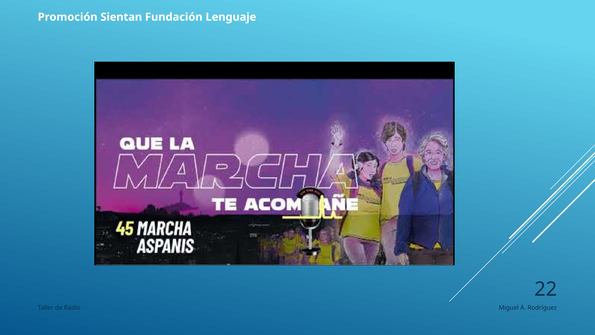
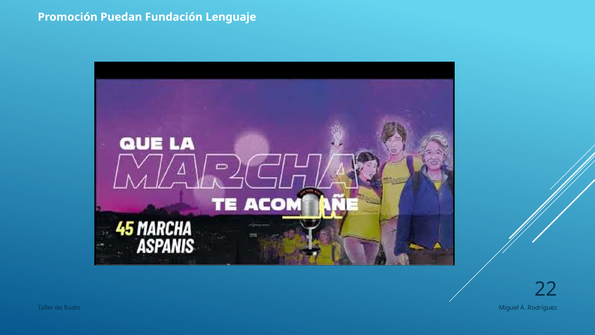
Sientan: Sientan -> Puedan (121, 17)
